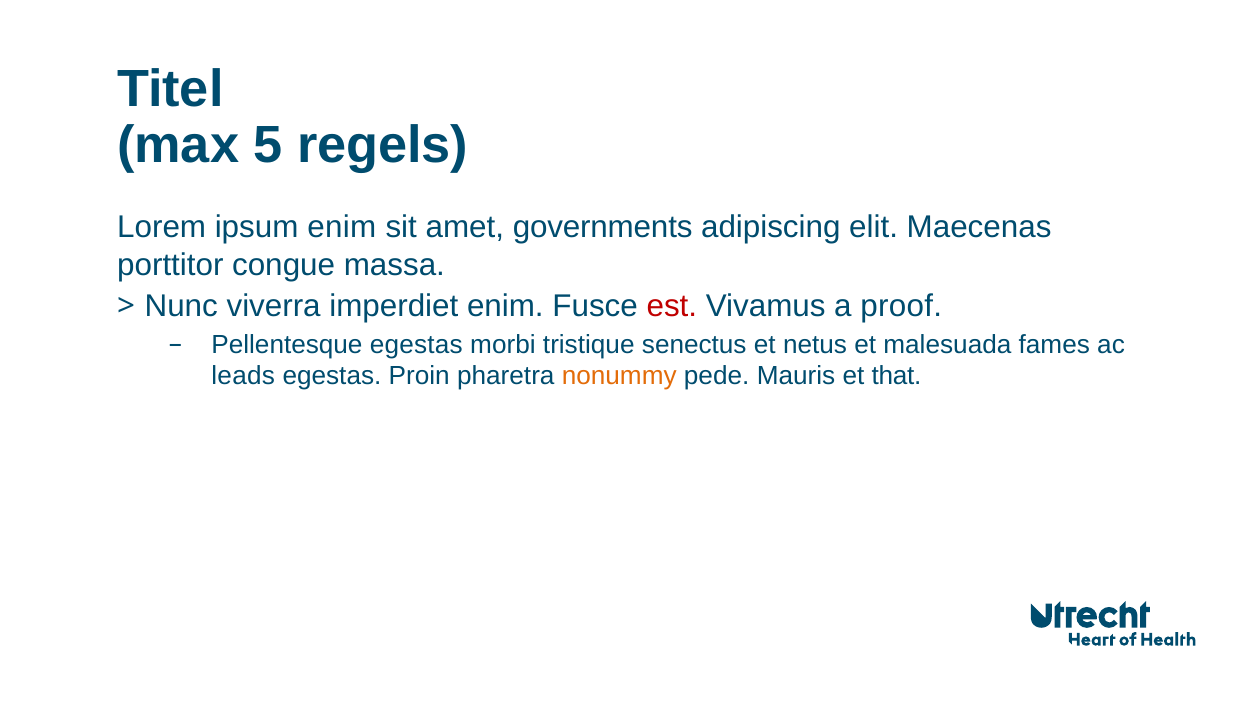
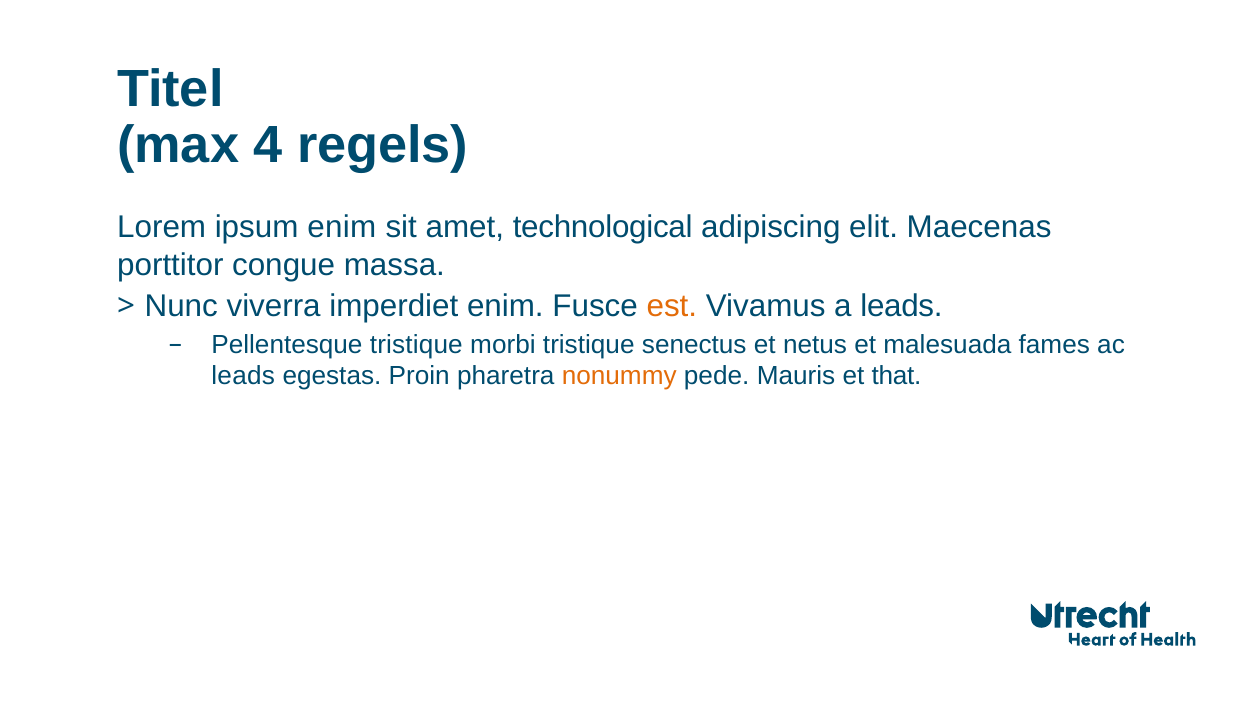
5: 5 -> 4 (268, 146)
governments: governments -> technological (603, 227)
est colour: red -> orange (672, 307)
a proof: proof -> leads (901, 307)
Pellentesque egestas: egestas -> tristique (416, 345)
